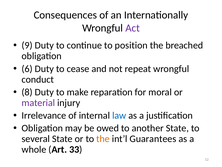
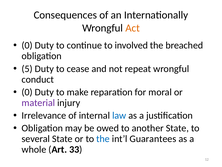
Act colour: purple -> orange (133, 28)
9: 9 -> 0 (27, 45)
position: position -> involved (131, 45)
6: 6 -> 5 (27, 69)
8: 8 -> 0 (27, 92)
the colour: orange -> blue (103, 138)
